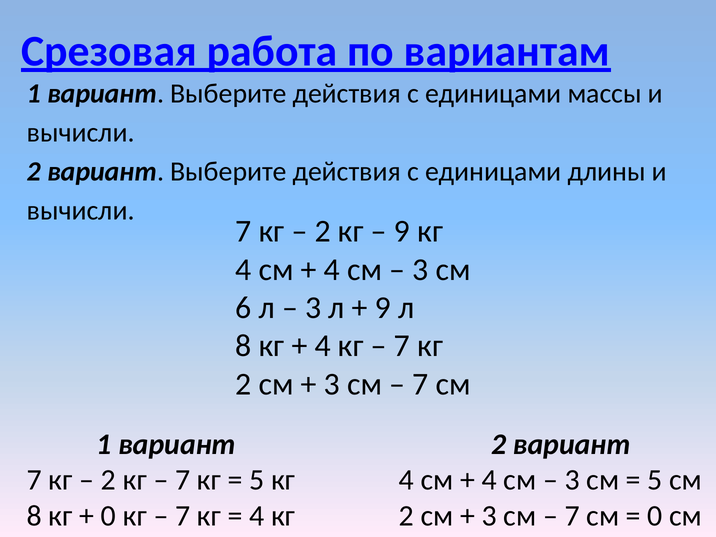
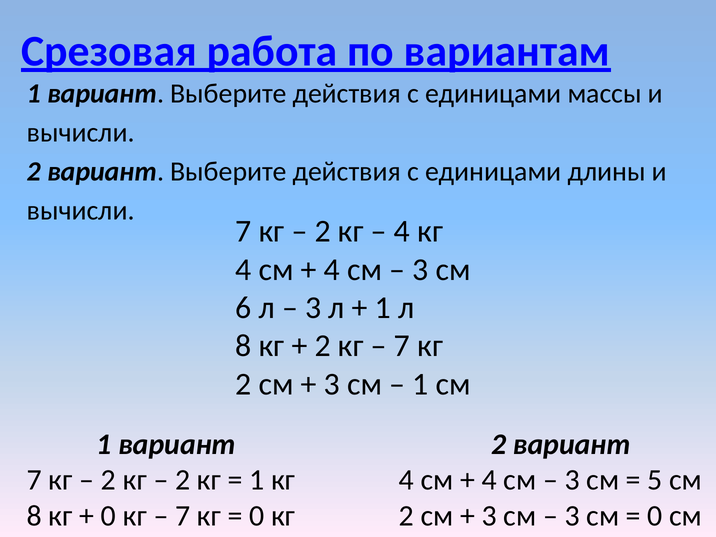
9: 9 -> 4 (402, 231)
9: 9 -> 1 (383, 308)
4: 4 -> 2 (323, 346)
7: 7 -> 1 (420, 384)
7: 7 -> 2 (183, 480)
5: 5 -> 1 (257, 480)
4: 4 -> 0 (257, 516)
7: 7 -> 3 (572, 516)
